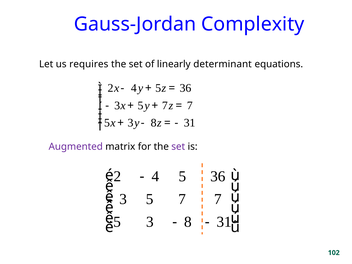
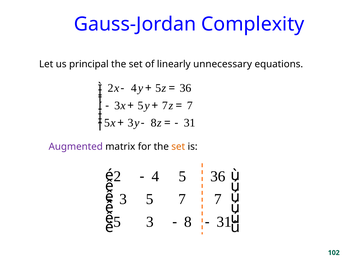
requires: requires -> principal (89, 64)
determinant: determinant -> unnecessary (223, 64)
set colour: purple -> orange (178, 147)
